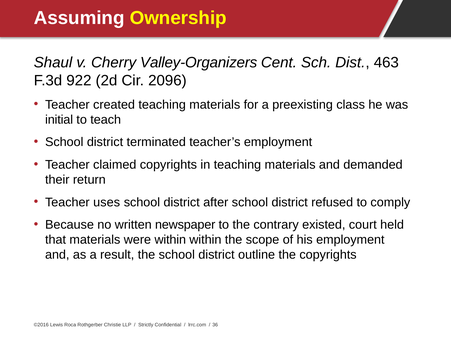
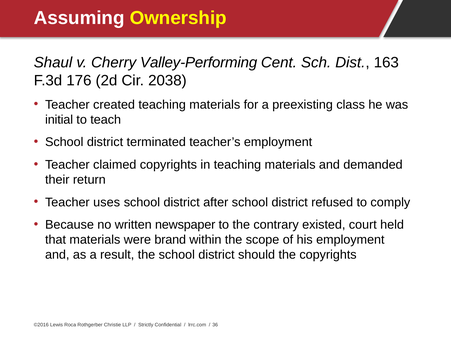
Valley-Organizers: Valley-Organizers -> Valley-Performing (199, 63)
463: 463 -> 163 (386, 63)
922: 922 -> 176 (79, 81)
2096: 2096 -> 2038 (167, 81)
were within: within -> brand (170, 240)
outline: outline -> should (257, 255)
